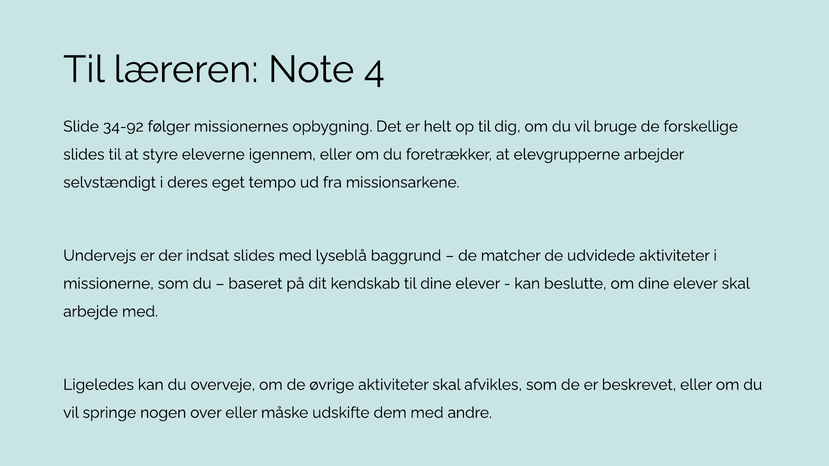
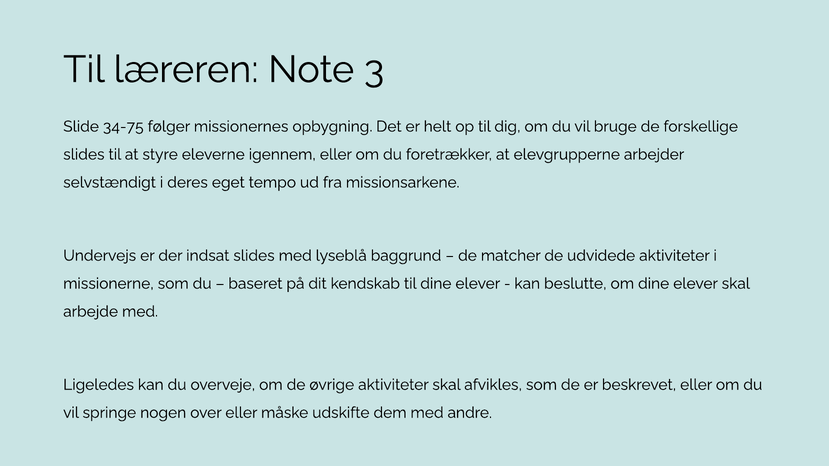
4: 4 -> 3 (374, 70)
34-92: 34-92 -> 34-75 (123, 127)
